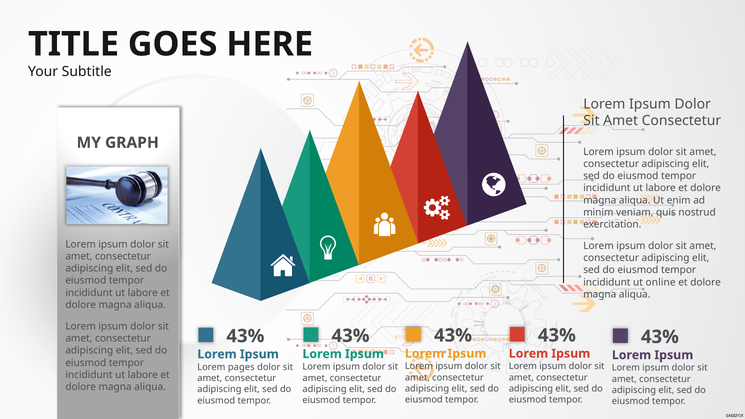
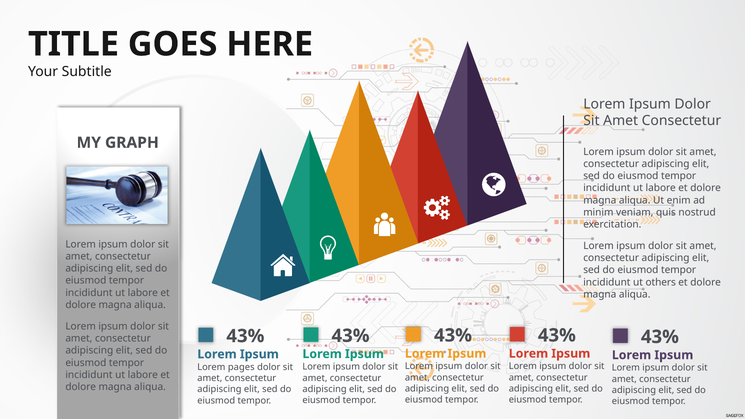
online: online -> others (661, 282)
